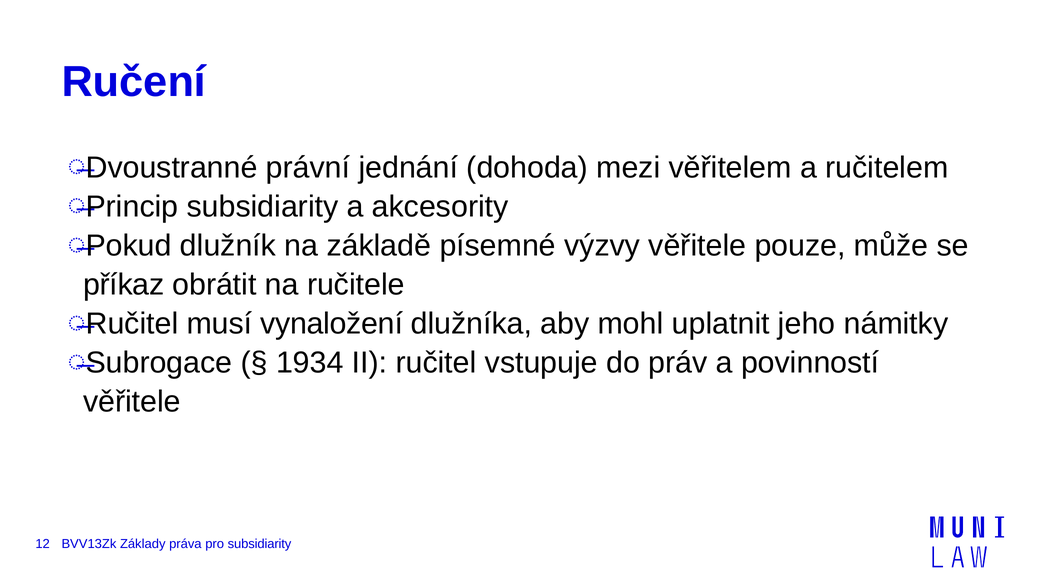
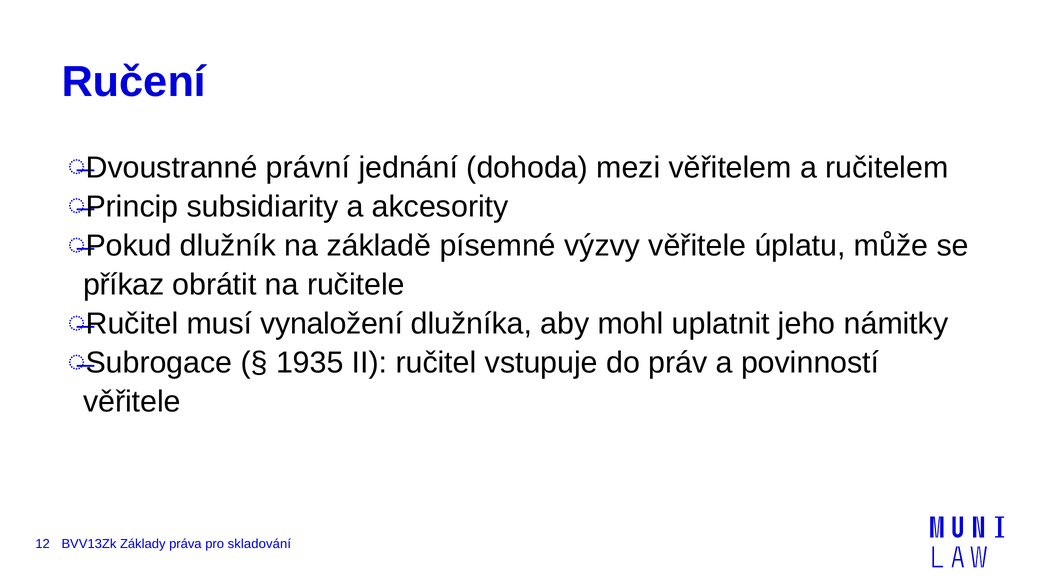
pouze: pouze -> úplatu (800, 246)
1934: 1934 -> 1935 (310, 363)
pro subsidiarity: subsidiarity -> skladování (259, 544)
